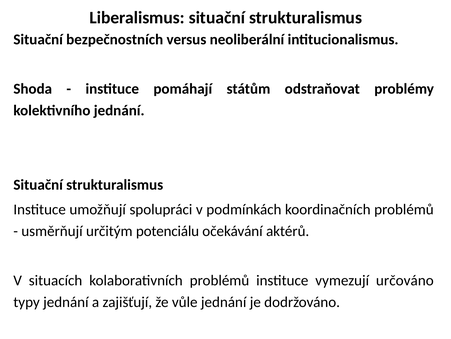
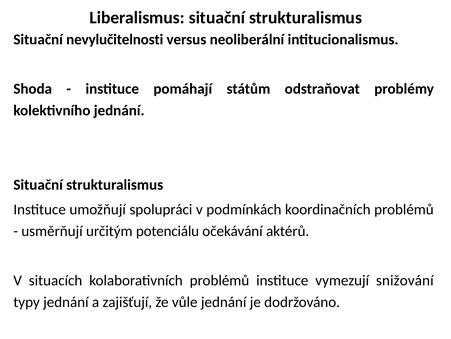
bezpečnostních: bezpečnostních -> nevylučitelnosti (115, 39)
určováno: určováno -> snižování (405, 280)
